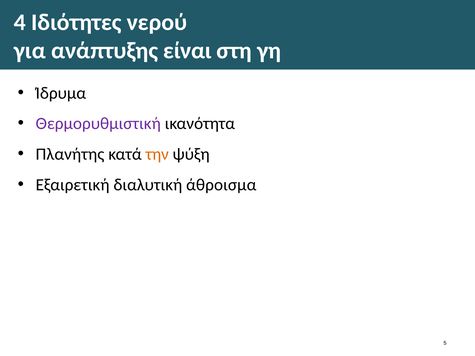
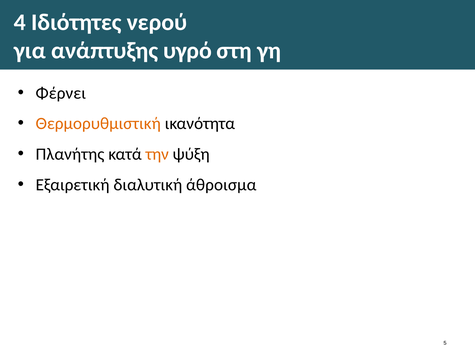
είναι: είναι -> υγρό (187, 51)
Ίδρυμα: Ίδρυμα -> Φέρνει (61, 93)
Θερμορυθμιστική colour: purple -> orange (98, 124)
